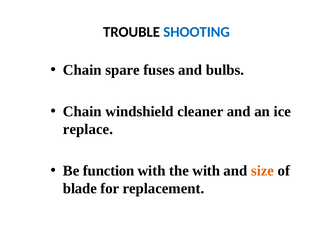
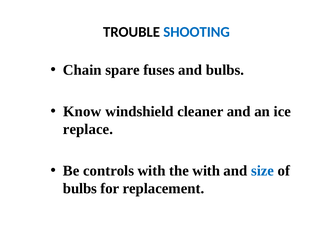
Chain: Chain -> Know (82, 111)
function: function -> controls (109, 171)
size colour: orange -> blue (263, 171)
blade: blade -> bulbs (80, 188)
